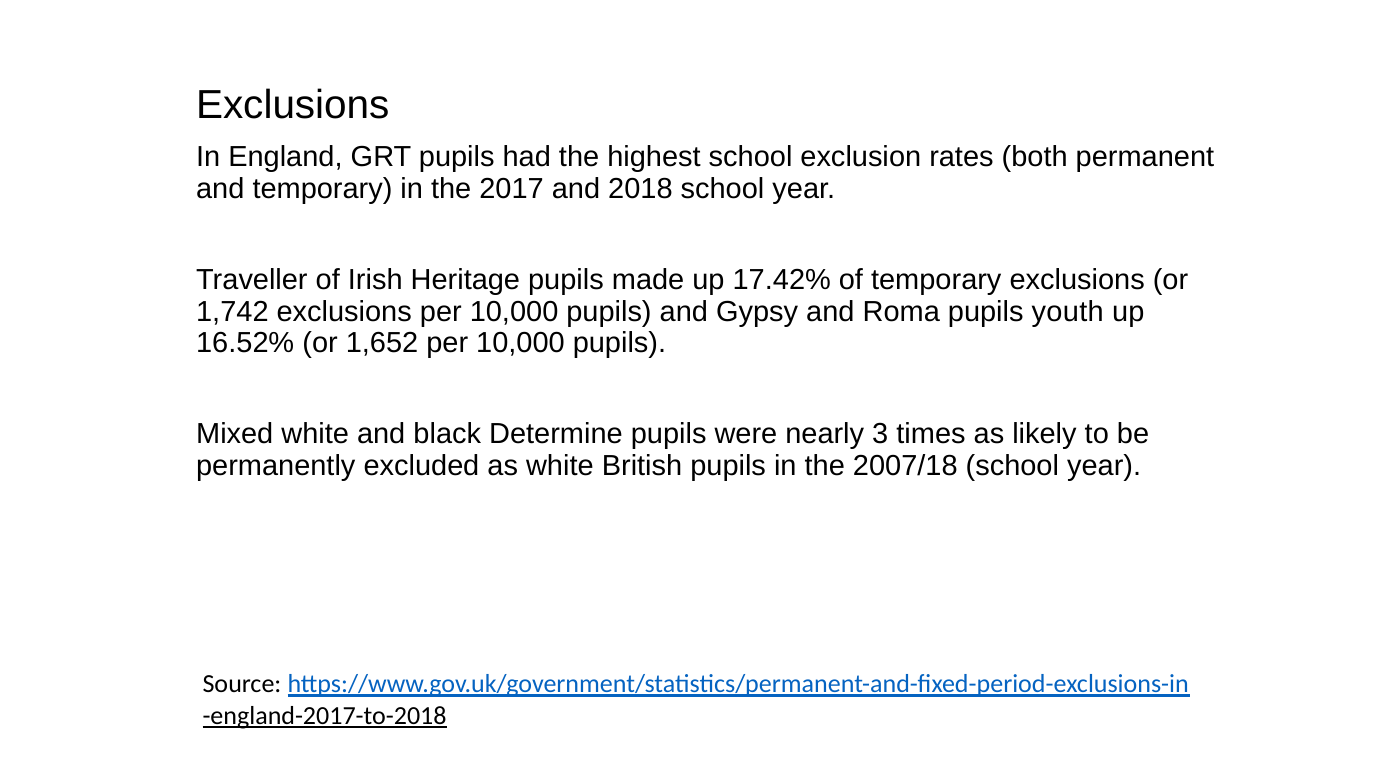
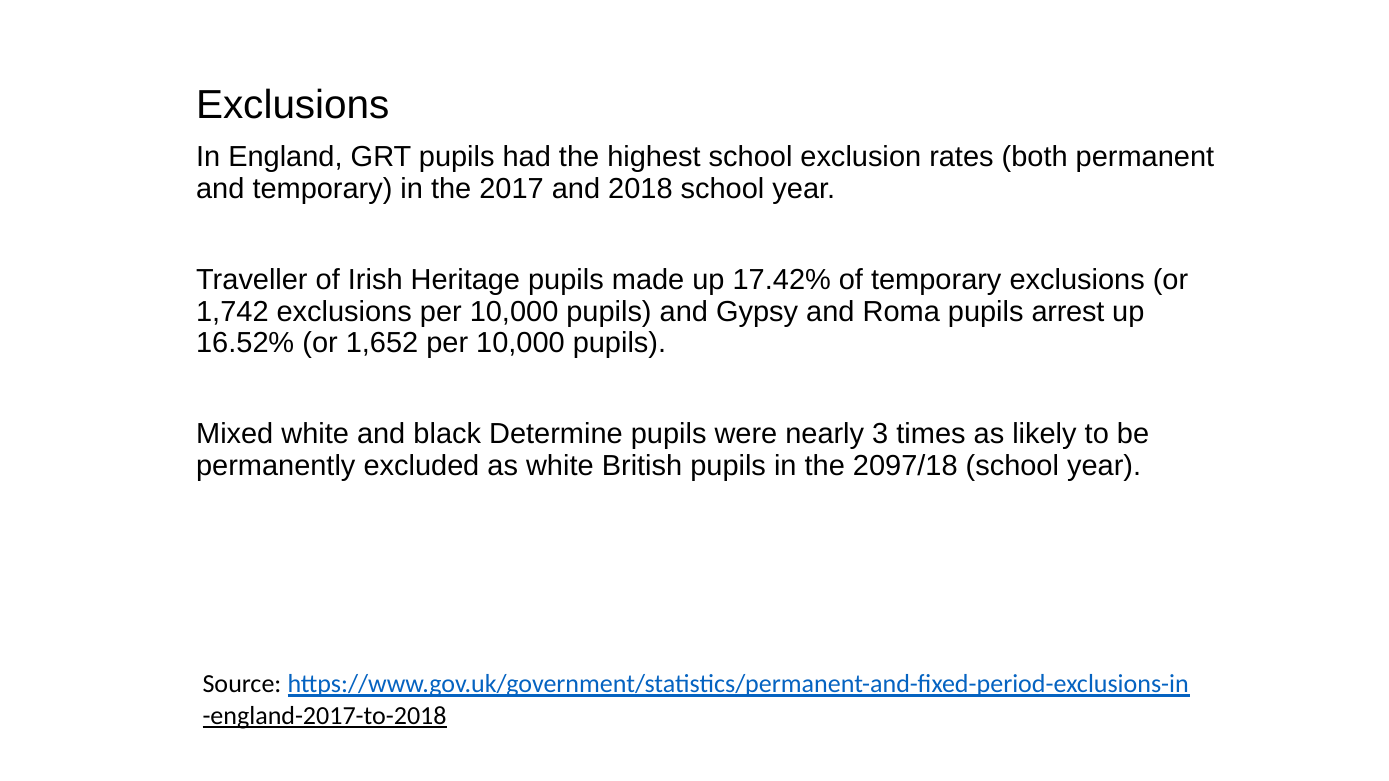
youth: youth -> arrest (1068, 312)
2007/18: 2007/18 -> 2097/18 (905, 466)
